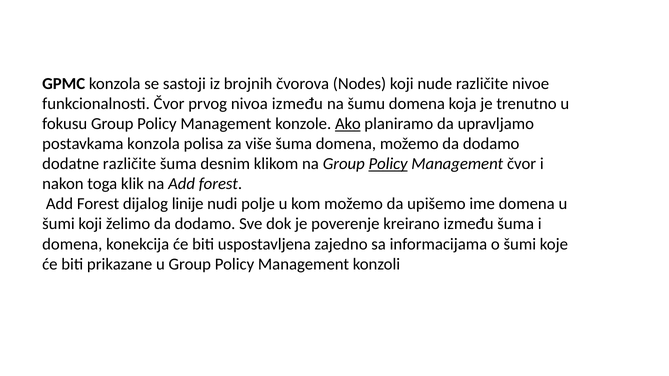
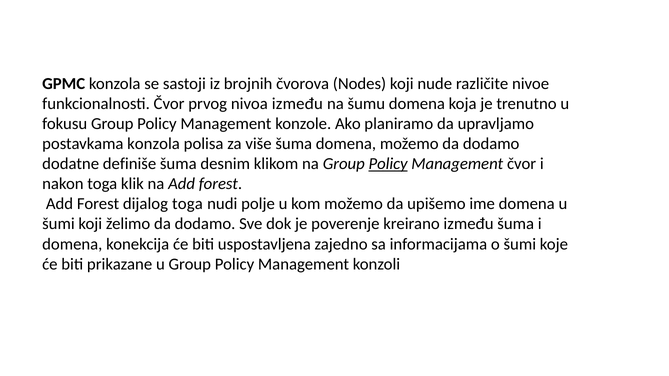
Ako underline: present -> none (348, 124)
dodatne različite: različite -> definiše (130, 164)
dijalog linije: linije -> toga (187, 204)
